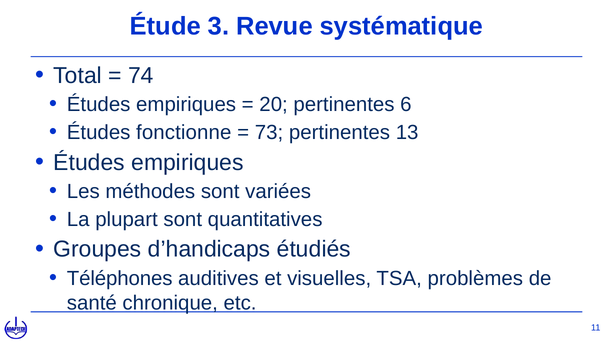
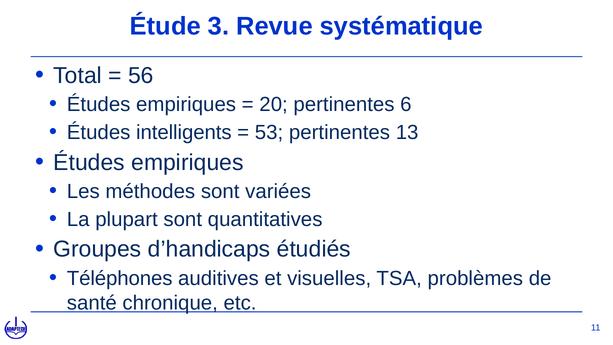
74: 74 -> 56 (141, 76)
fonctionne: fonctionne -> intelligents (184, 132)
73: 73 -> 53 (269, 132)
